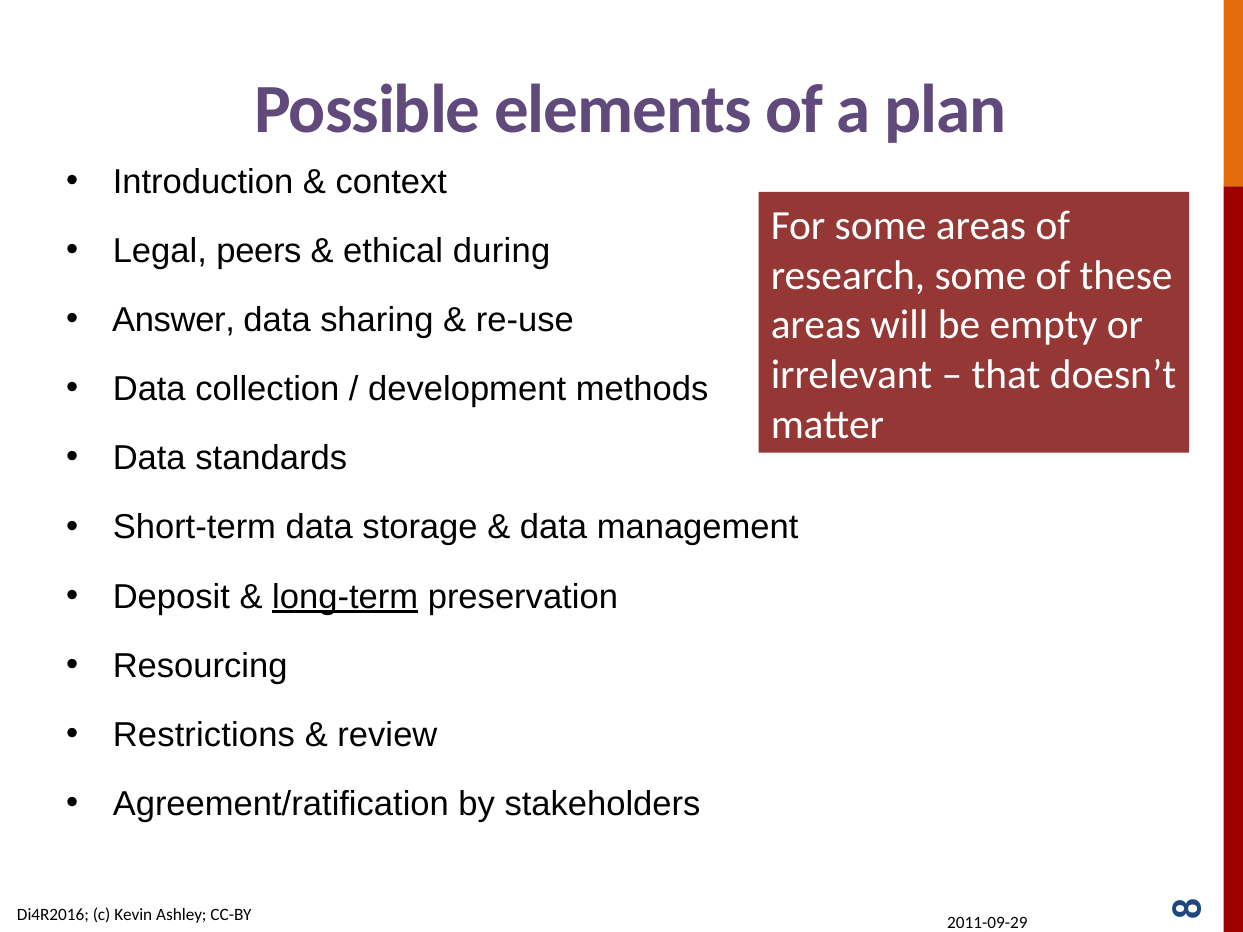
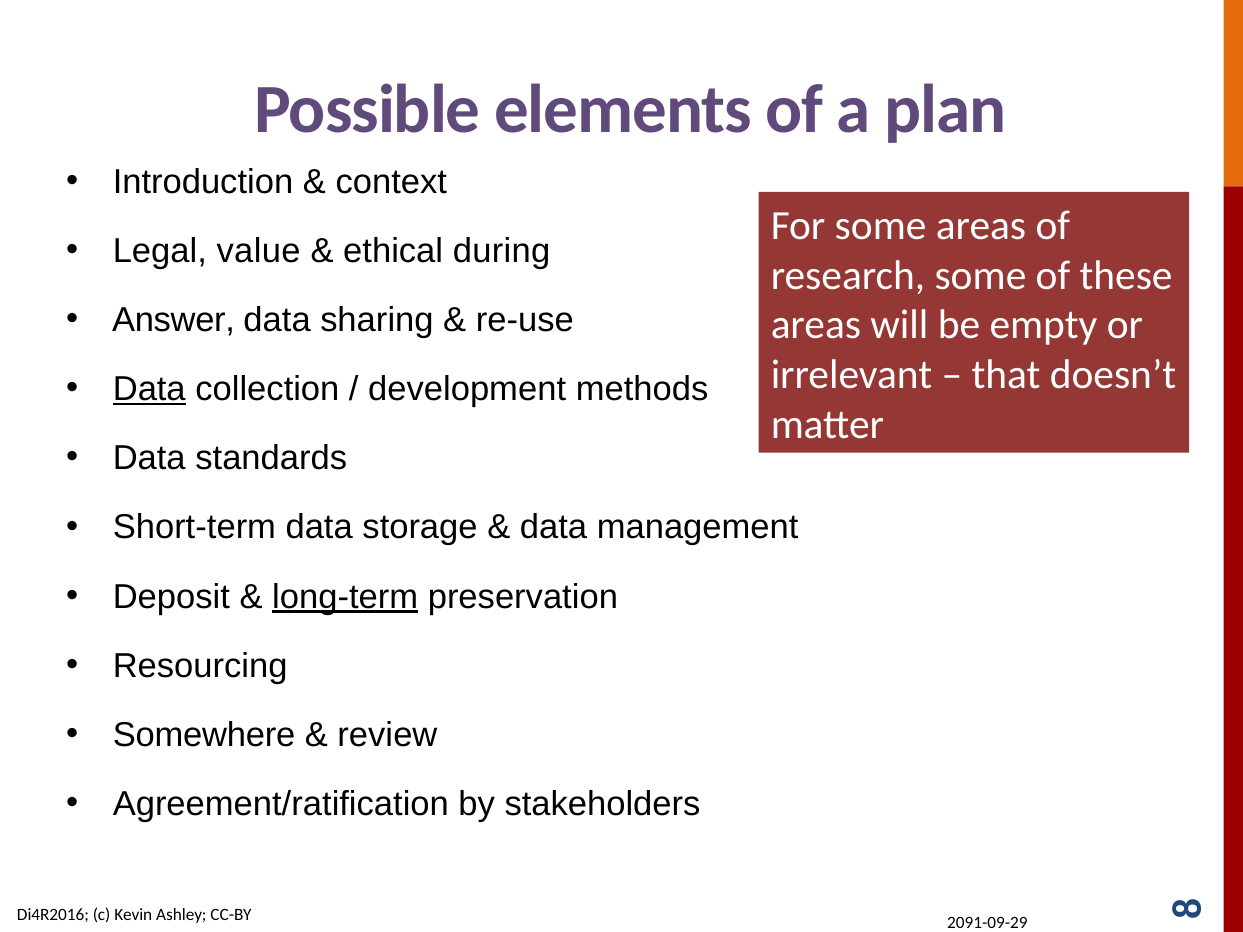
peers: peers -> value (259, 251)
Data underline: none -> present (149, 390)
Restrictions: Restrictions -> Somewhere (204, 735)
2011-09-29: 2011-09-29 -> 2091-09-29 (987, 923)
